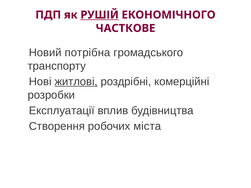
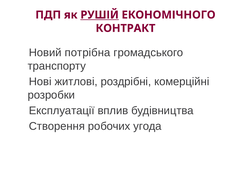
ЧАСТКОВЕ: ЧАСТКОВЕ -> КОНТРАКТ (126, 28)
житлові underline: present -> none (76, 82)
міста: міста -> угода (147, 126)
